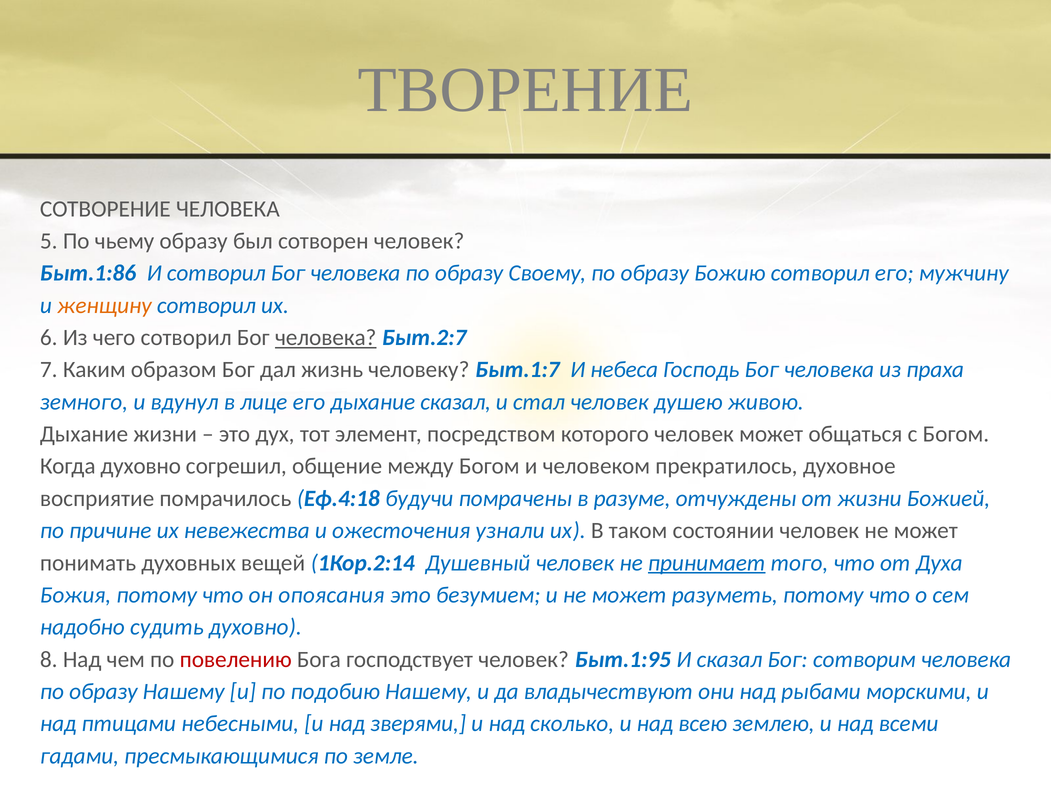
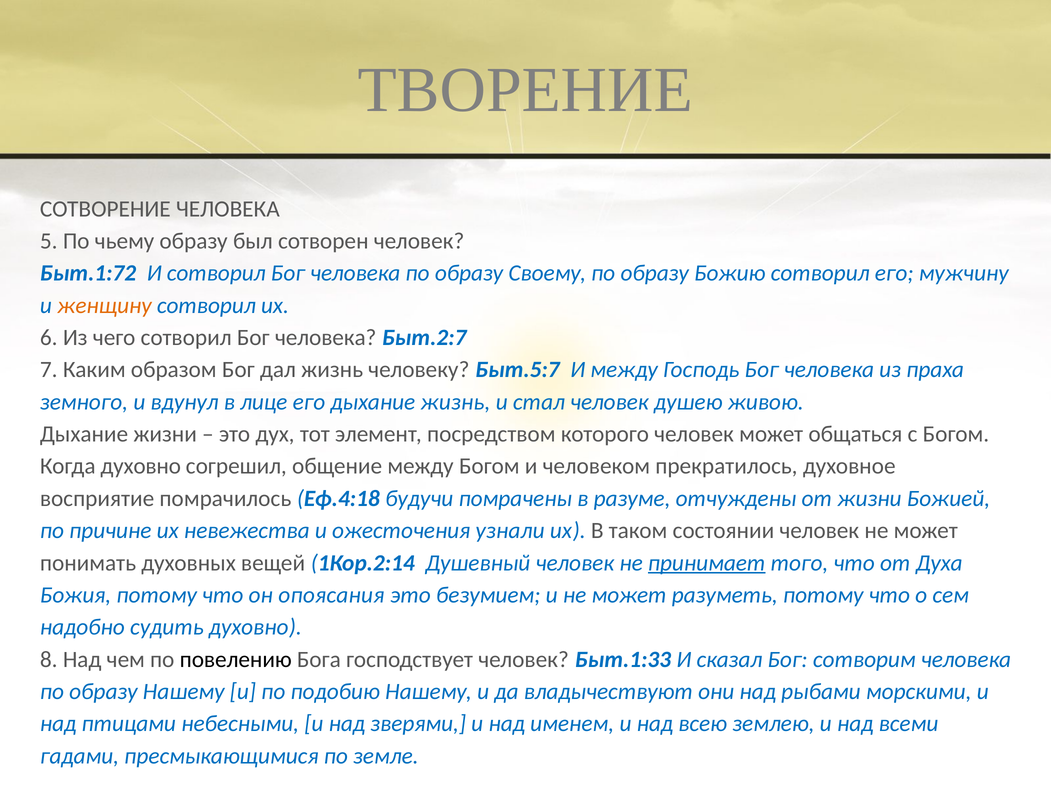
Быт.1:86: Быт.1:86 -> Быт.1:72 (88, 273)
человека underline: present -> none (326, 338)
Быт.1:7: Быт.1:7 -> Быт.5:7 (517, 370)
И небеса: небеса -> между (624, 370)
дыхание сказал: сказал -> жизнь (455, 402)
повелению colour: red -> black (236, 660)
Быт.1:95: Быт.1:95 -> Быт.1:33 (623, 660)
сколько: сколько -> именем (572, 724)
